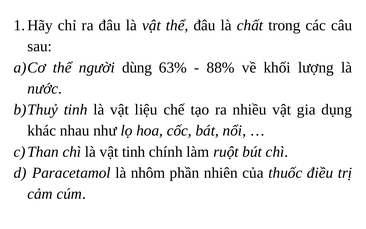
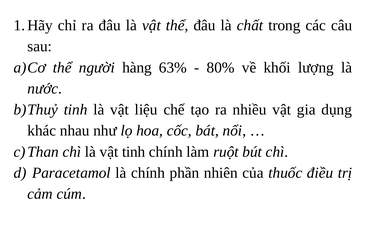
dùng: dùng -> hàng (137, 67)
88%: 88% -> 80% (221, 67)
là nhôm: nhôm -> chính (148, 173)
